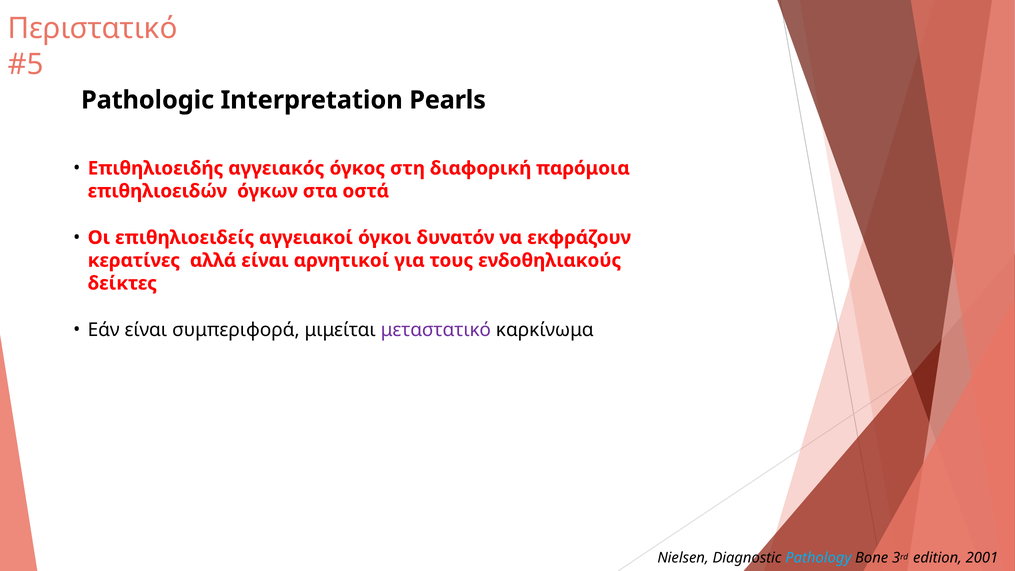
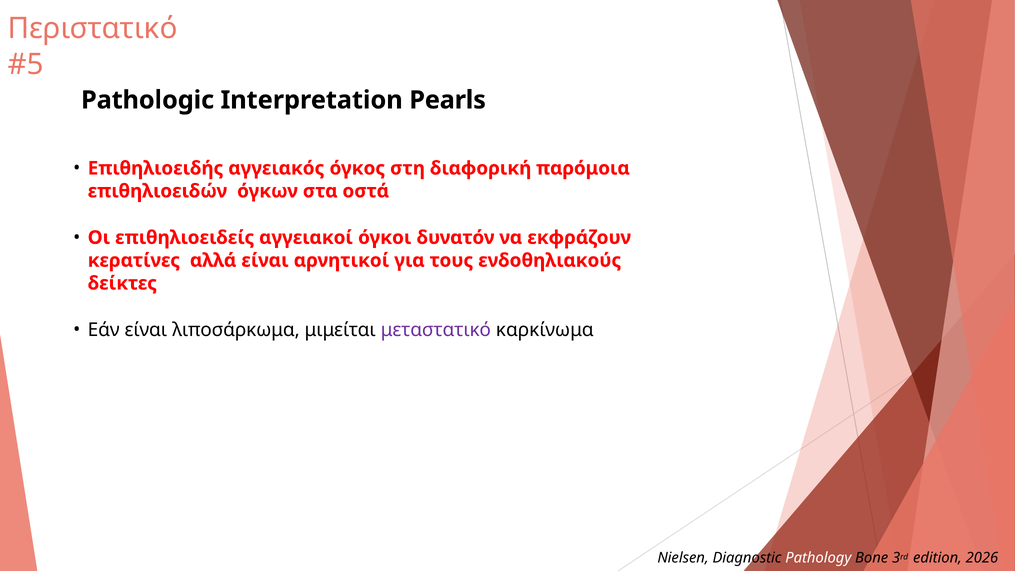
συμπεριφορά: συμπεριφορά -> λιποσάρκωμα (236, 330)
Pathology colour: light blue -> white (818, 558)
2001: 2001 -> 2026 (982, 558)
